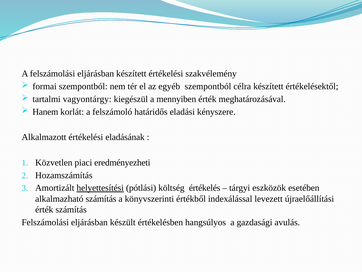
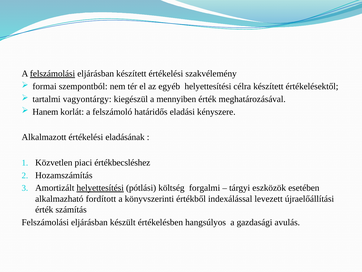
felszámolási underline: none -> present (53, 74)
egyéb szempontból: szempontból -> helyettesítési (208, 86)
eredményezheti: eredményezheti -> értékbecsléshez (122, 162)
értékelés: értékelés -> forgalmi (205, 188)
alkalmazható számítás: számítás -> fordított (101, 198)
